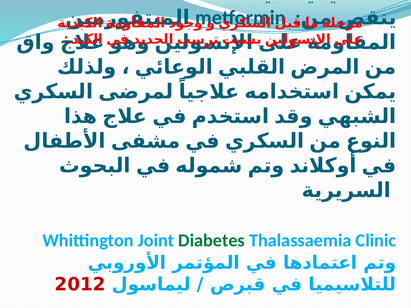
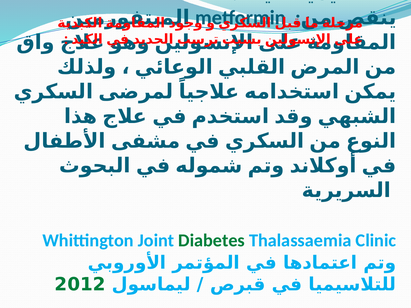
2012 colour: red -> green (80, 285)
